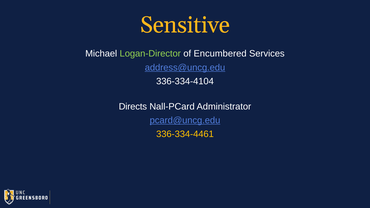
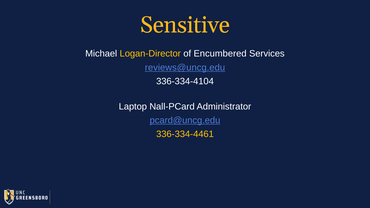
Logan-Director colour: light green -> yellow (150, 54)
address@uncg.edu: address@uncg.edu -> reviews@uncg.edu (185, 68)
Directs: Directs -> Laptop (133, 107)
